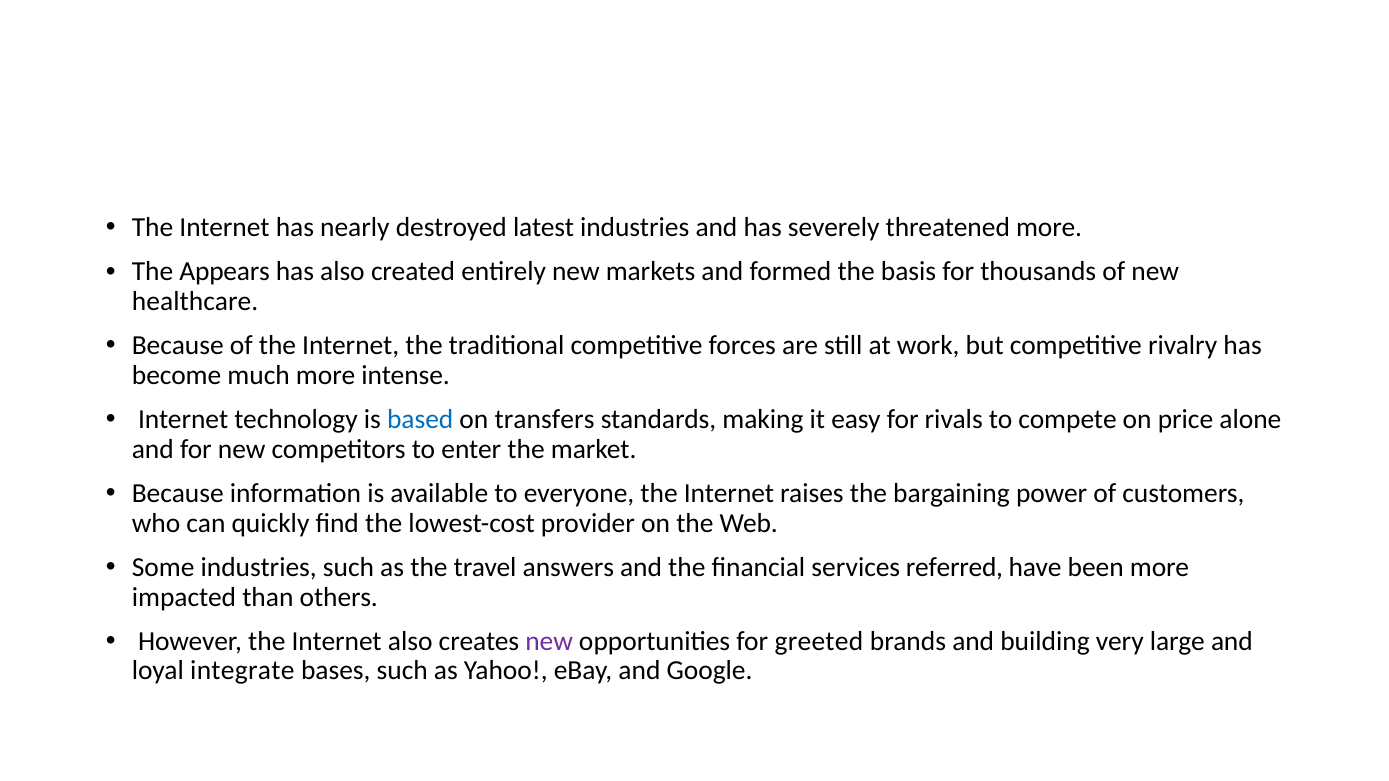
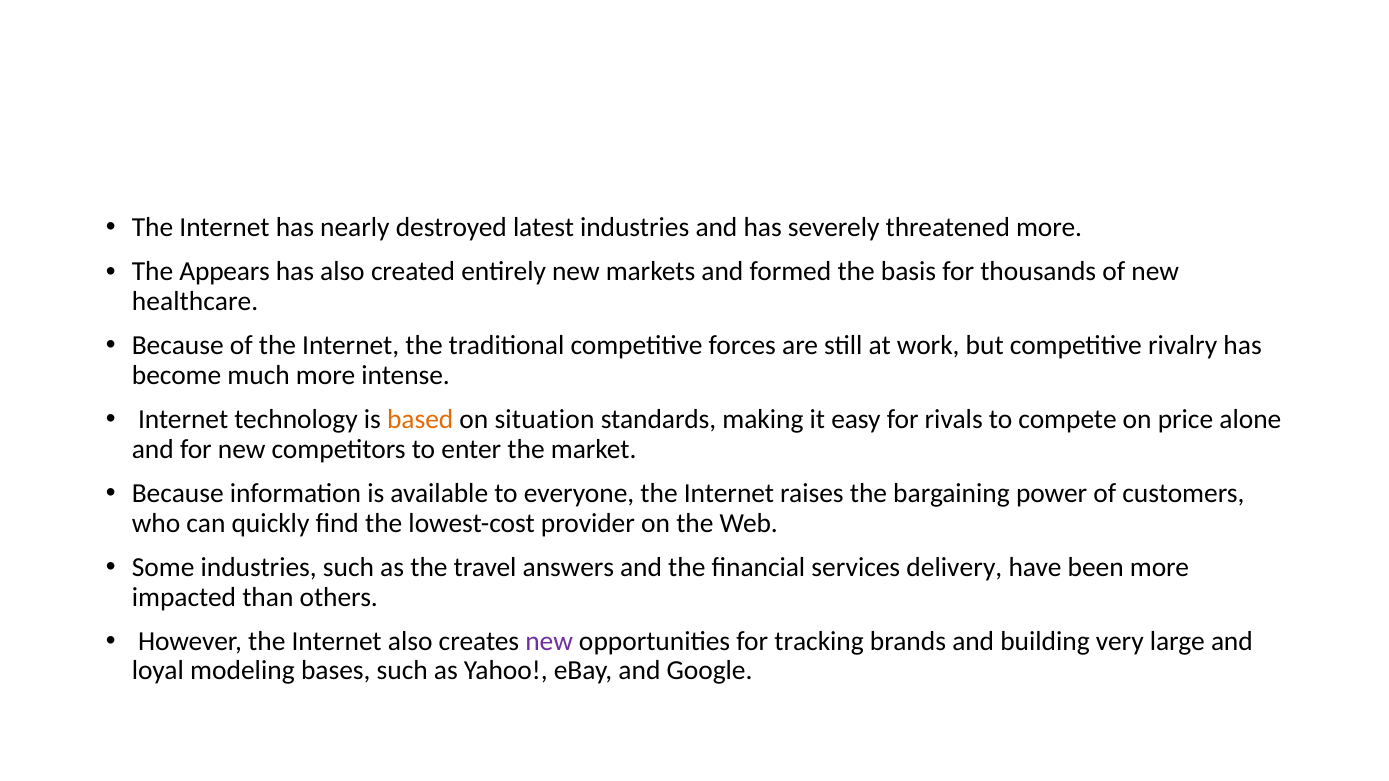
based colour: blue -> orange (420, 420)
transfers: transfers -> situation (544, 420)
referred: referred -> delivery (954, 567)
greeted: greeted -> tracking (819, 641)
integrate: integrate -> modeling (242, 671)
